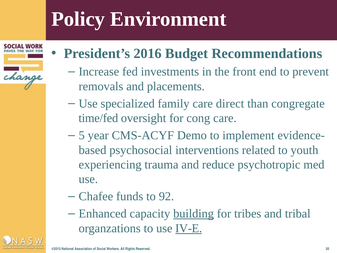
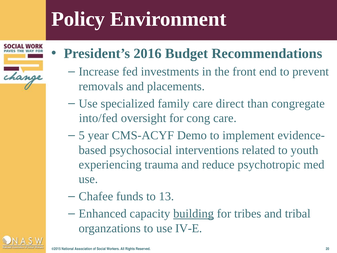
time/fed: time/fed -> into/fed (98, 118)
92: 92 -> 13 (166, 196)
IV-E underline: present -> none (189, 228)
